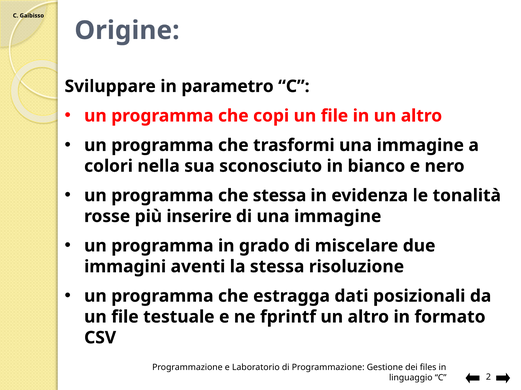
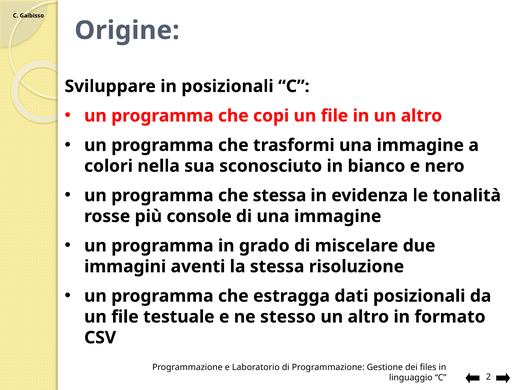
in parametro: parametro -> posizionali (227, 86)
inserire: inserire -> console (199, 217)
fprintf: fprintf -> stesso (288, 317)
